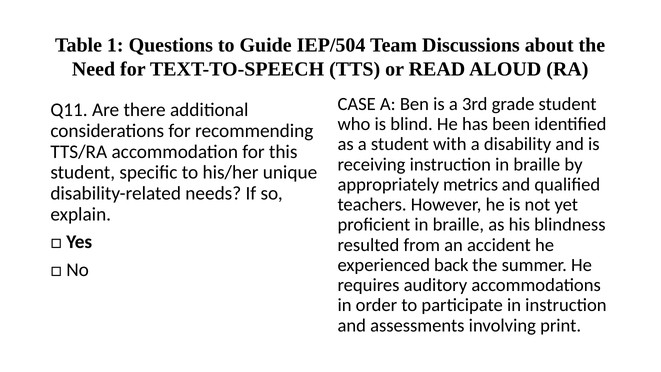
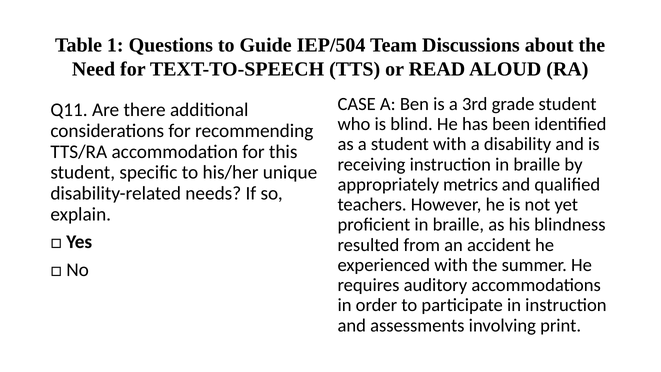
experienced back: back -> with (451, 265)
